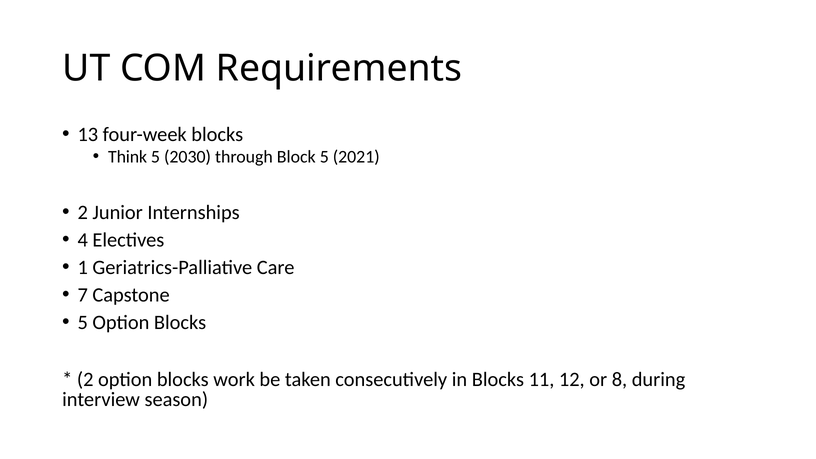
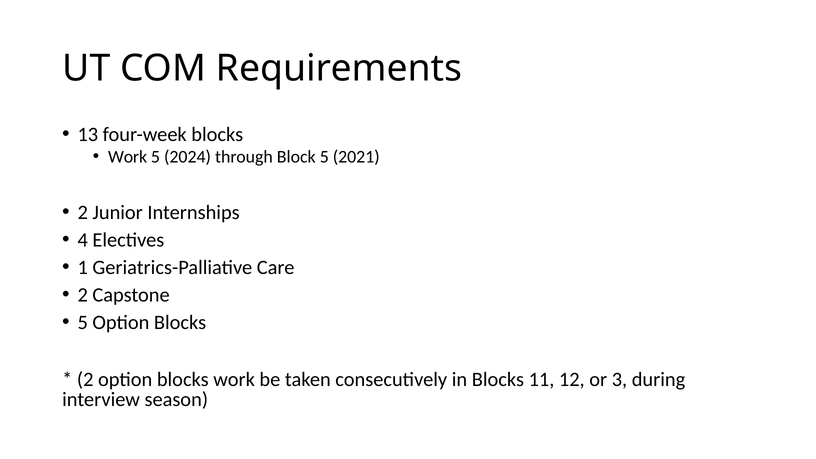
Think: Think -> Work (128, 157)
2030: 2030 -> 2024 (188, 157)
7: 7 -> 2 (83, 295)
8: 8 -> 3 (619, 380)
